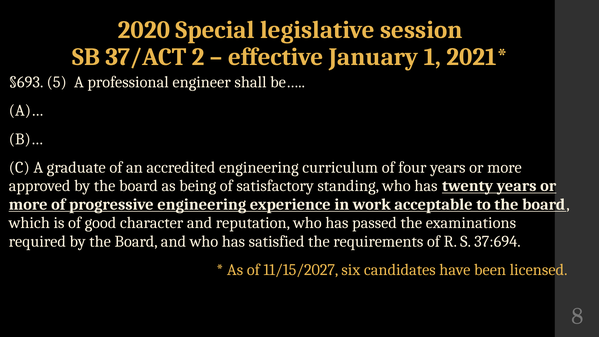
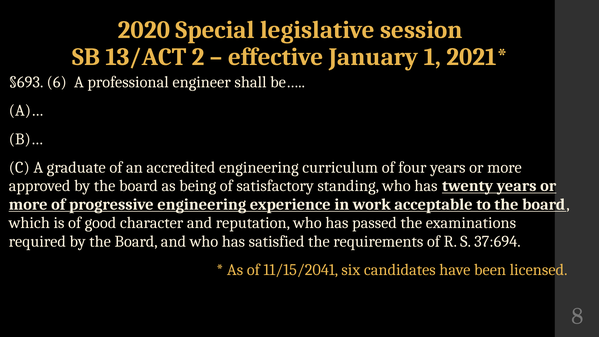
37/ACT: 37/ACT -> 13/ACT (146, 57)
5: 5 -> 6 (57, 82)
11/15/2027: 11/15/2027 -> 11/15/2041 (301, 270)
